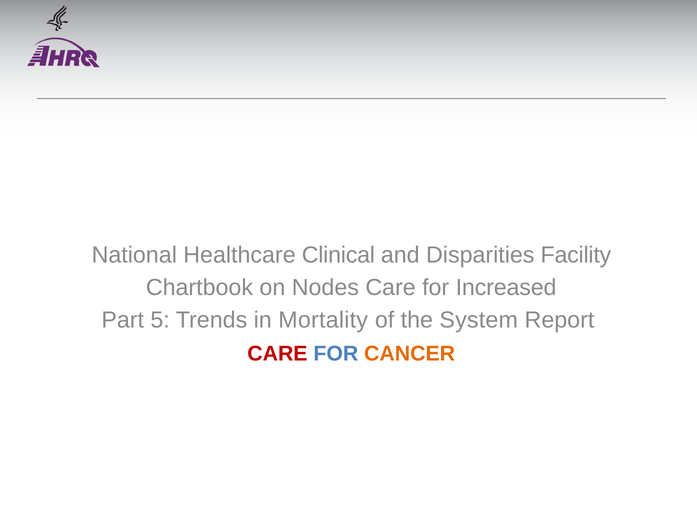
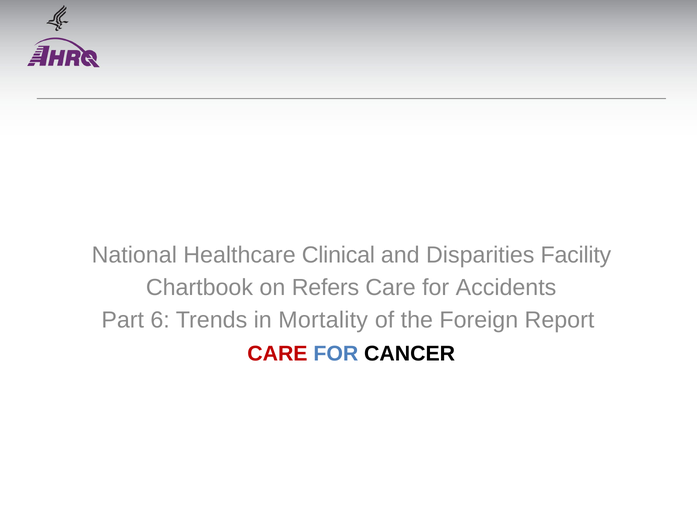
Nodes: Nodes -> Refers (325, 288)
Increased: Increased -> Accidents (506, 288)
5: 5 -> 6 (160, 320)
System: System -> Foreign (479, 320)
CANCER colour: orange -> black (410, 354)
